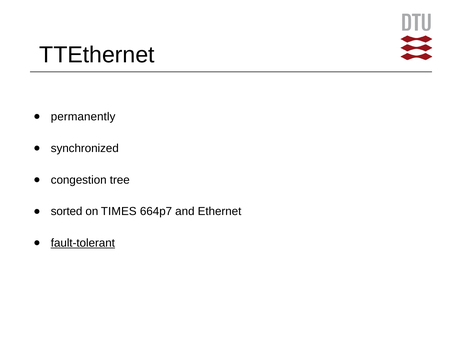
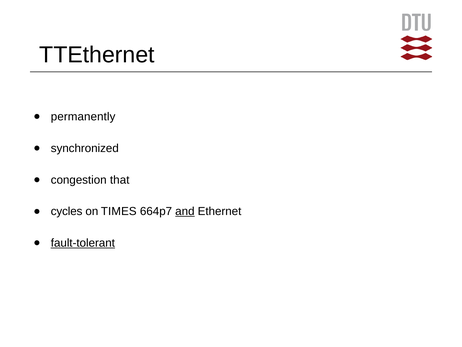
tree: tree -> that (120, 180)
sorted: sorted -> cycles (67, 211)
and underline: none -> present (185, 211)
